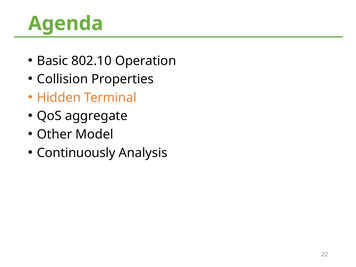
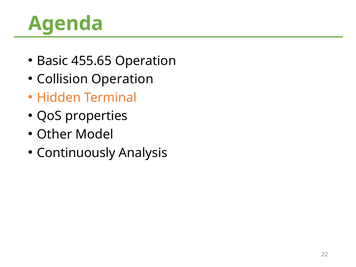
802.10: 802.10 -> 455.65 (92, 61)
Collision Properties: Properties -> Operation (122, 79)
aggregate: aggregate -> properties (96, 116)
